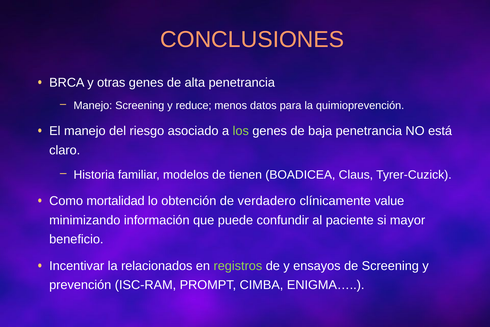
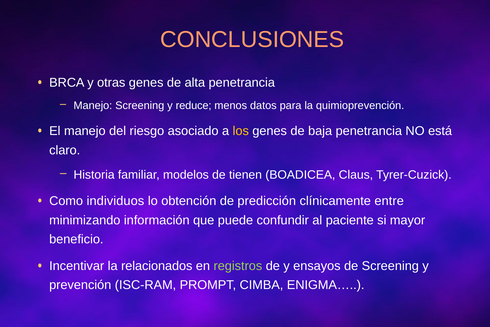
los colour: light green -> yellow (241, 131)
mortalidad: mortalidad -> individuos (115, 201)
verdadero: verdadero -> predicción (267, 201)
value: value -> entre (389, 201)
